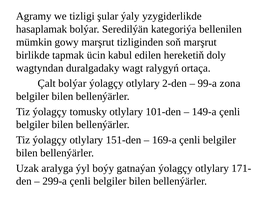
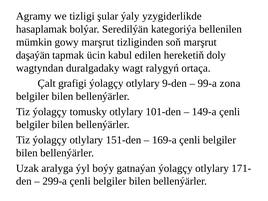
birlikde: birlikde -> daşaýän (33, 55)
Çalt bolýar: bolýar -> grafigi (72, 83)
2-den: 2-den -> 9-den (175, 83)
